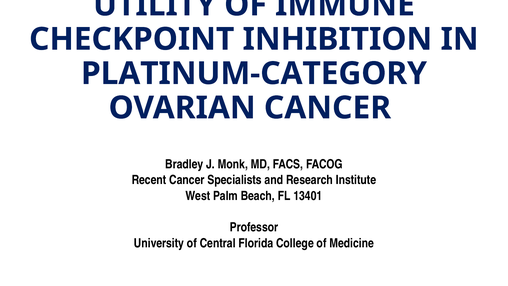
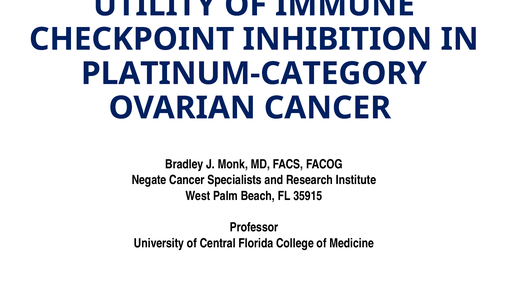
Recent: Recent -> Negate (149, 180)
13401: 13401 -> 35915 (308, 196)
